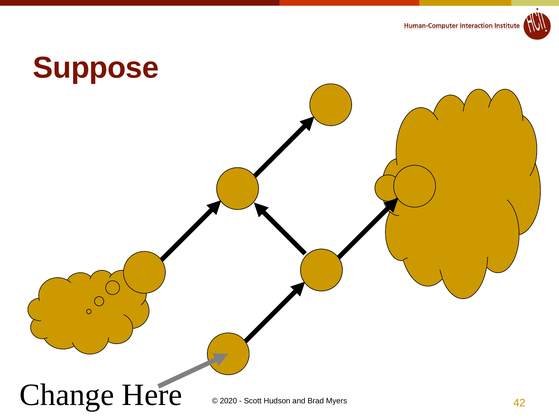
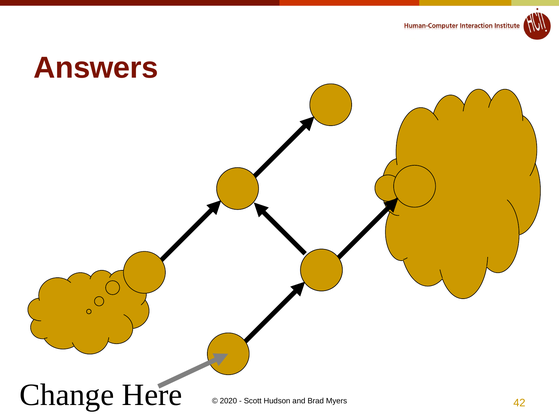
Suppose: Suppose -> Answers (96, 68)
